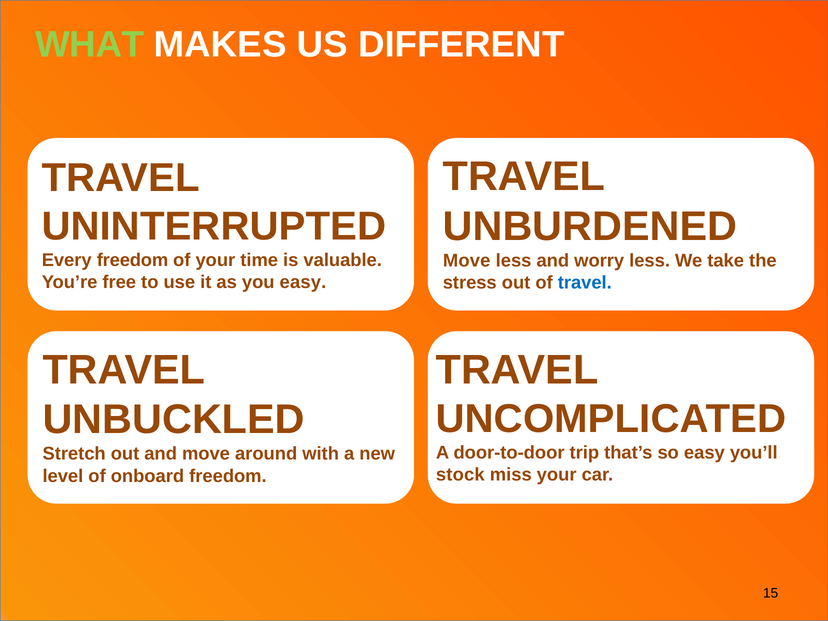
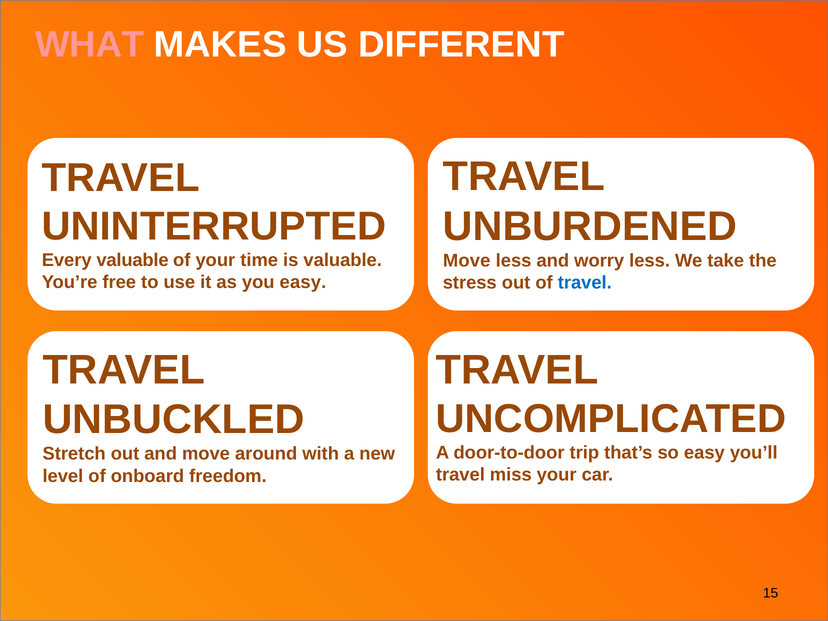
WHAT colour: light green -> pink (90, 45)
Every freedom: freedom -> valuable (133, 260)
stock: stock -> travel (460, 475)
